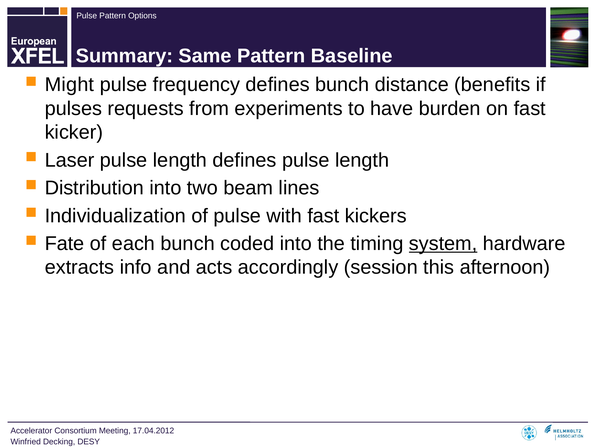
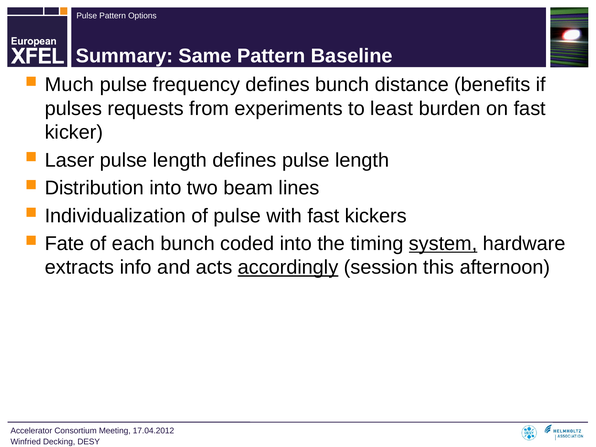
Might: Might -> Much (69, 85)
have: have -> least (392, 109)
accordingly underline: none -> present (288, 267)
